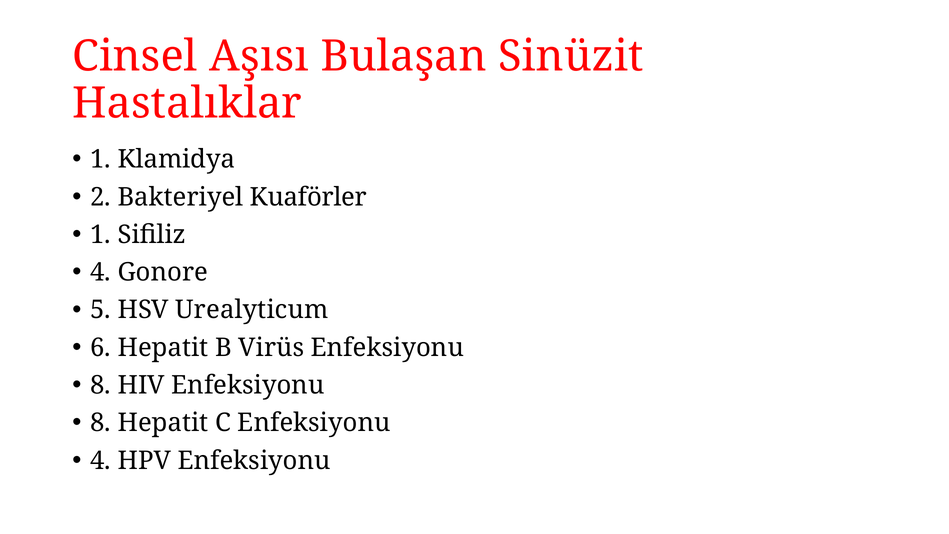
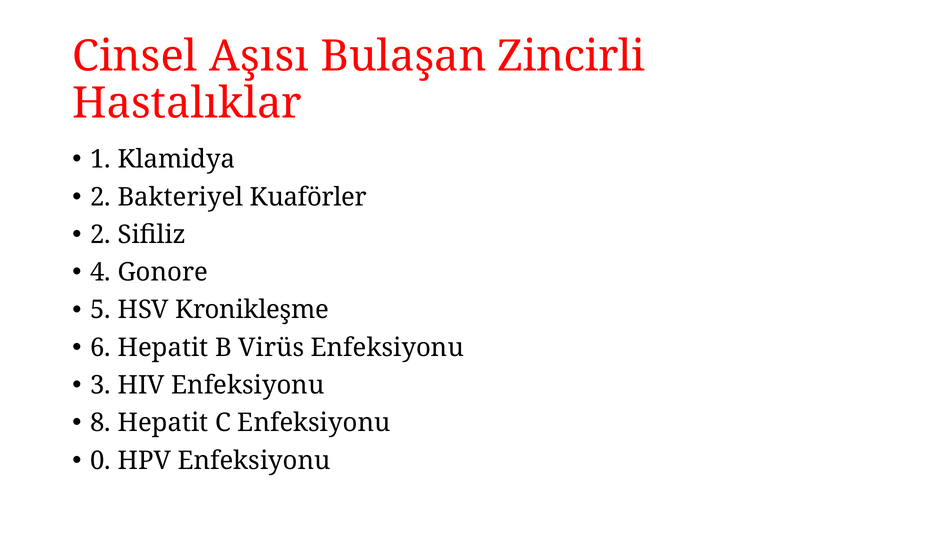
Sinüzit: Sinüzit -> Zincirli (571, 56)
1: 1 -> 2 (101, 235)
Urealyticum: Urealyticum -> Kronikleşme (252, 310)
8: 8 -> 3 (101, 385)
4: 4 -> 0 (101, 460)
